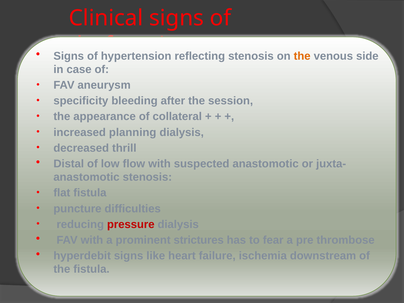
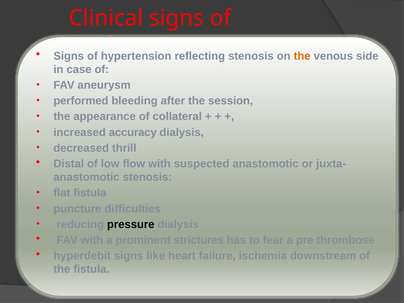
specificity: specificity -> performed (81, 101)
planning: planning -> accuracy (133, 132)
pressure colour: red -> black (131, 224)
